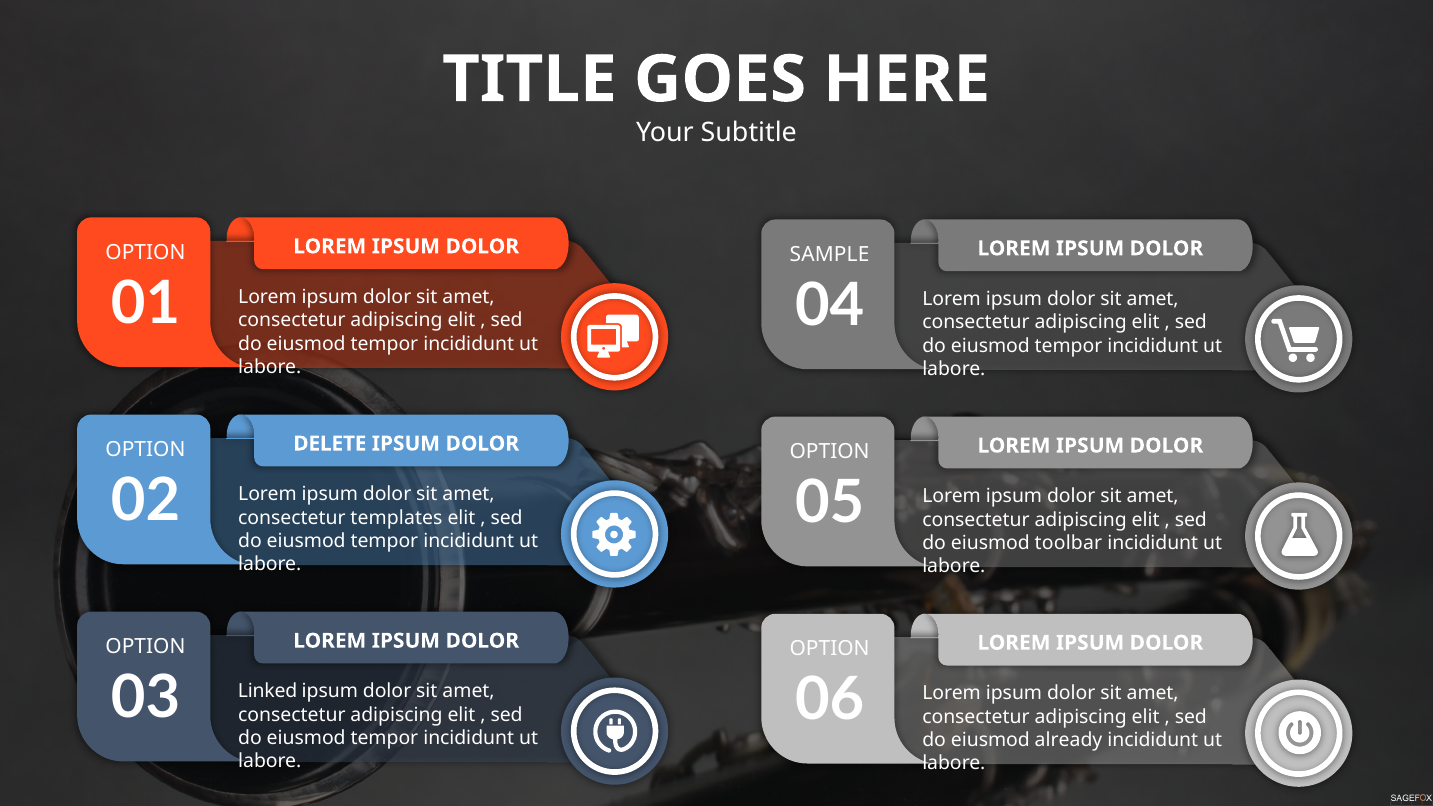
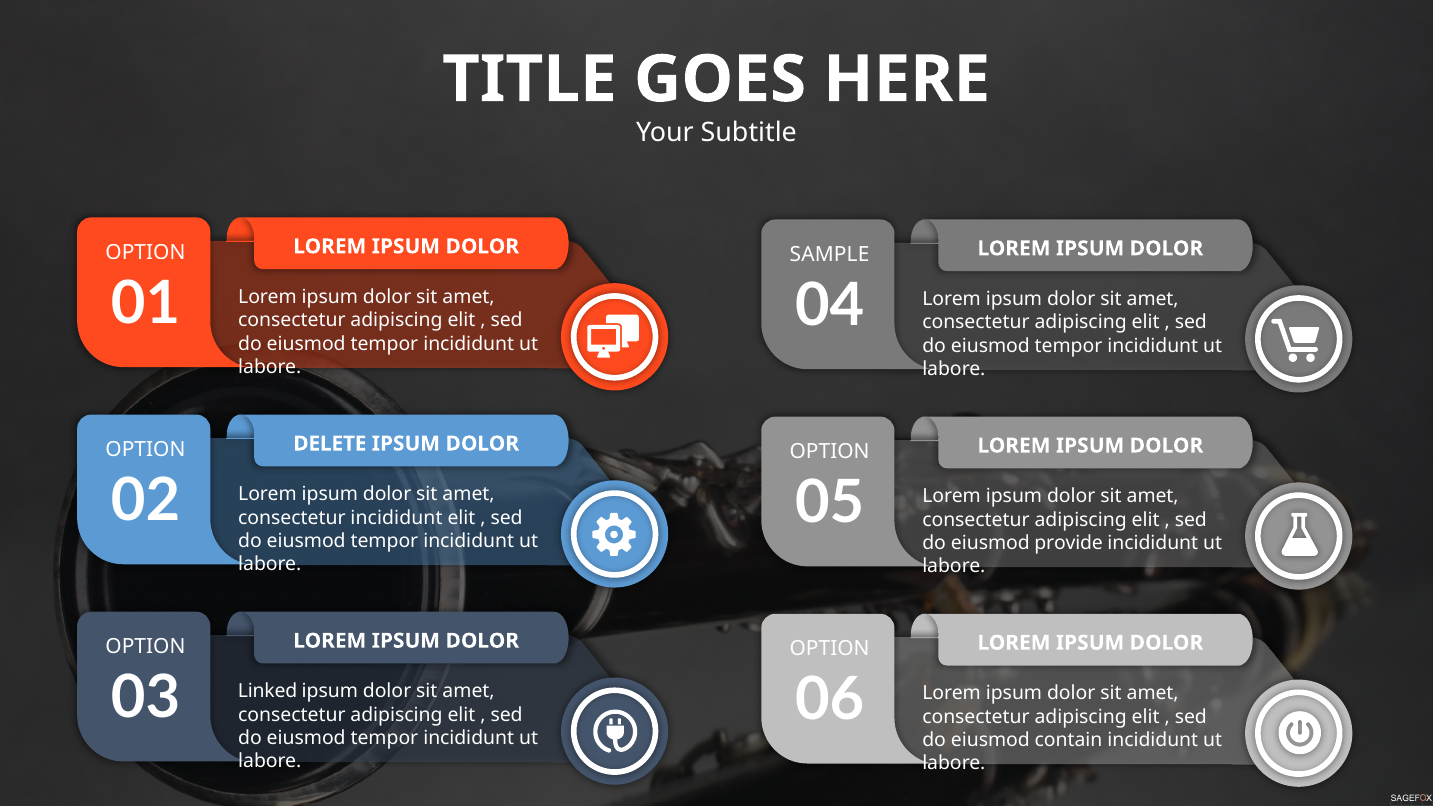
consectetur templates: templates -> incididunt (396, 518)
toolbar: toolbar -> provide (1069, 543)
already: already -> contain (1069, 740)
